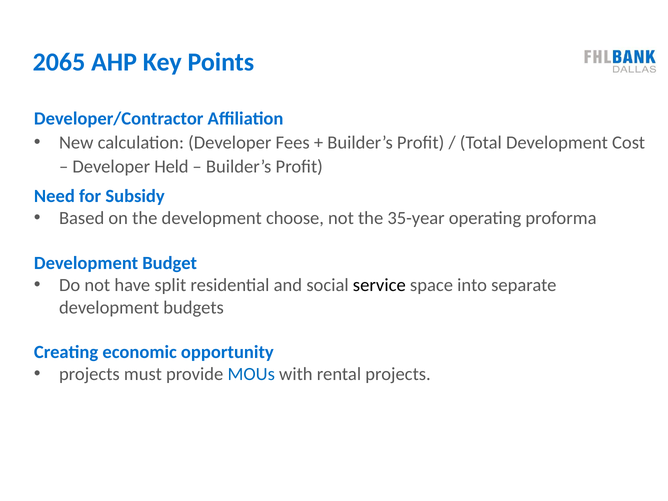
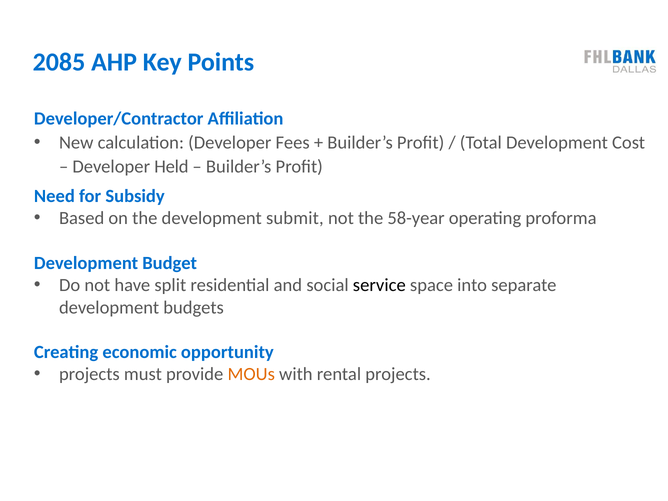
2065: 2065 -> 2085 (59, 62)
choose: choose -> submit (295, 218)
35-year: 35-year -> 58-year (416, 218)
MOUs colour: blue -> orange (251, 374)
